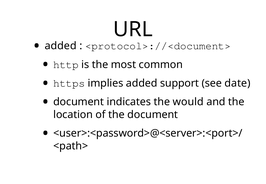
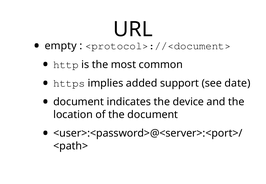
added: added -> empty (61, 46)
would: would -> device (188, 102)
